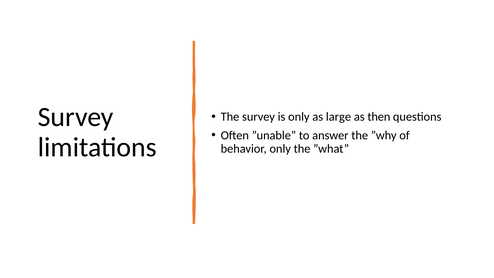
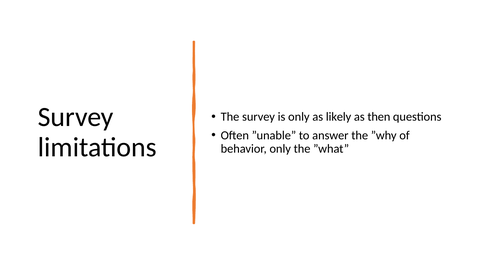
large: large -> likely (339, 117)
